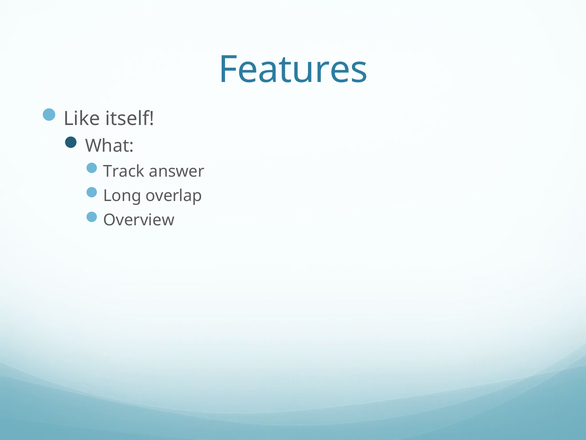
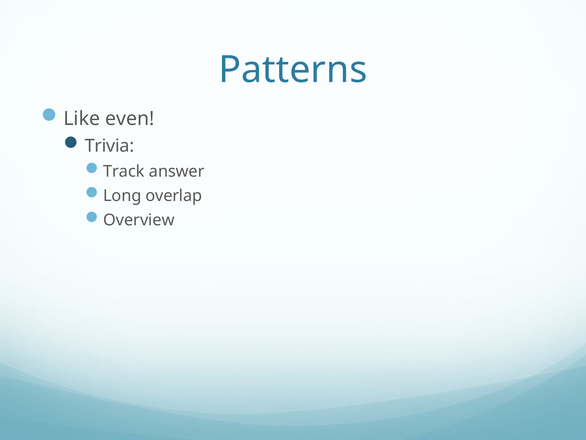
Features: Features -> Patterns (293, 70)
itself: itself -> even (130, 119)
What: What -> Trivia (110, 146)
